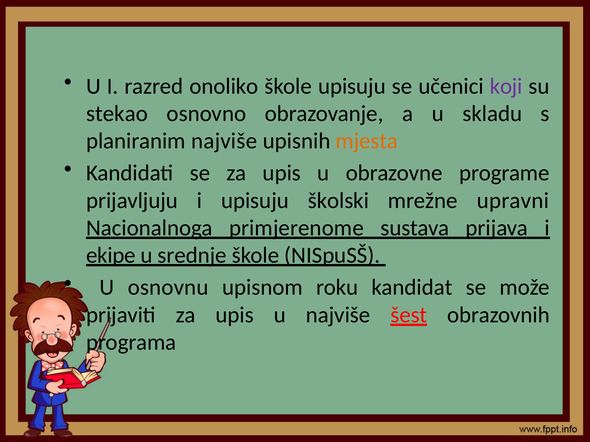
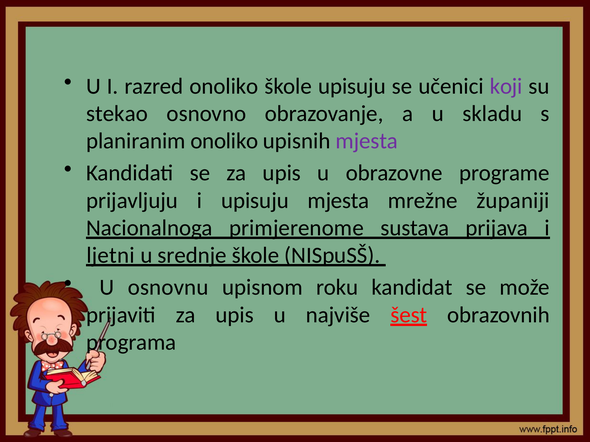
planiranim najviše: najviše -> onoliko (224, 141)
mjesta colour: orange -> purple (367, 141)
upisuju školski: školski -> mjesta (338, 201)
upravni: upravni -> županiji (513, 201)
ekipe: ekipe -> ljetni (111, 256)
